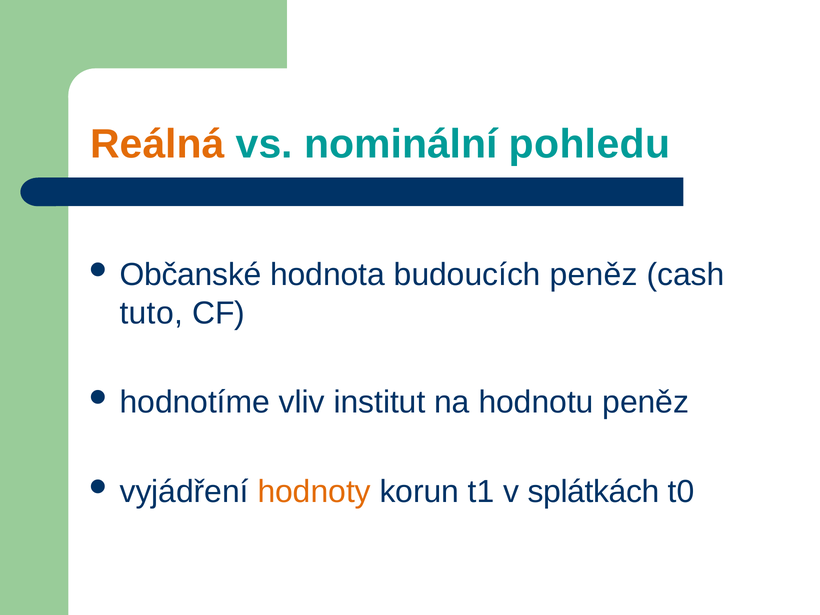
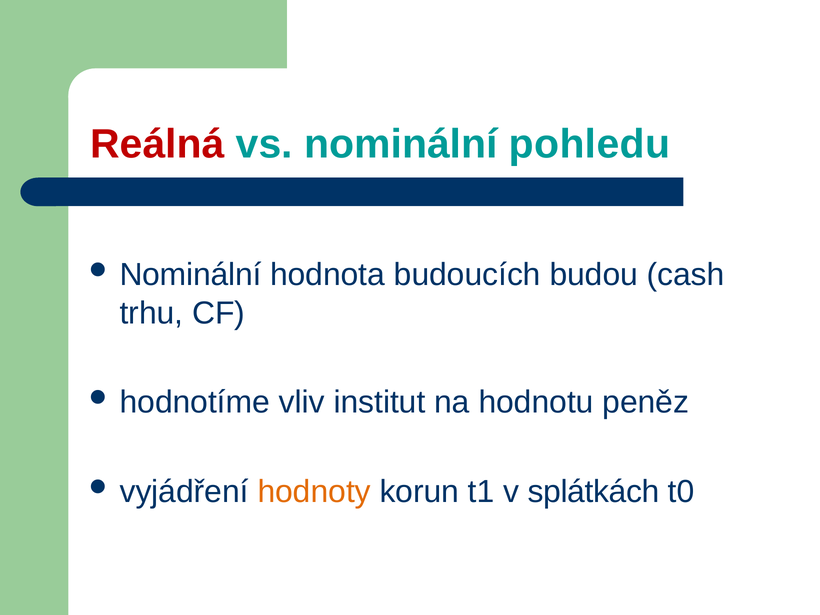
Reálná colour: orange -> red (157, 144)
Občanské: Občanské -> Nominální (191, 275)
budoucích peněz: peněz -> budou (594, 275)
tuto: tuto -> trhu (151, 313)
